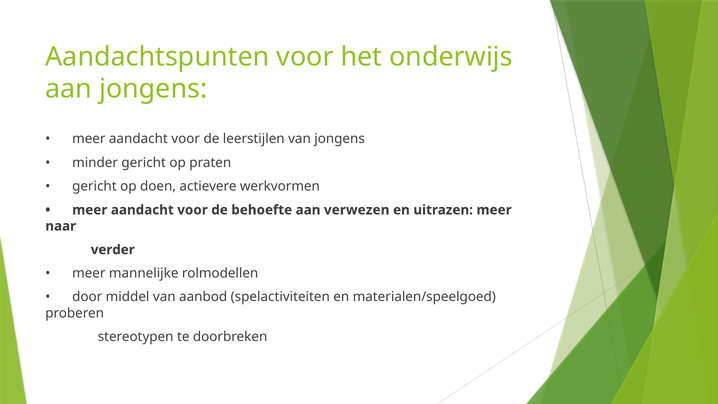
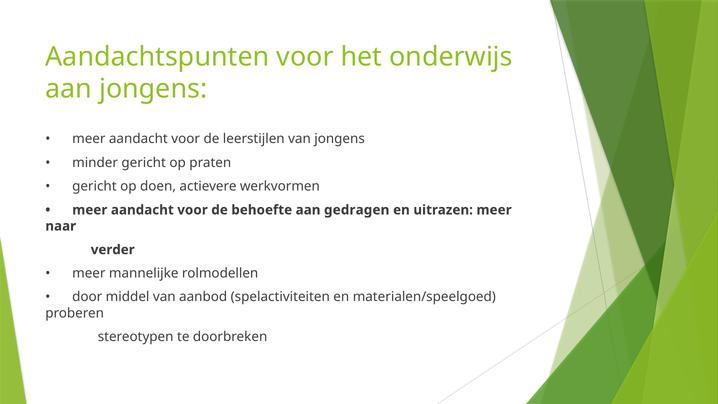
verwezen: verwezen -> gedragen (357, 210)
